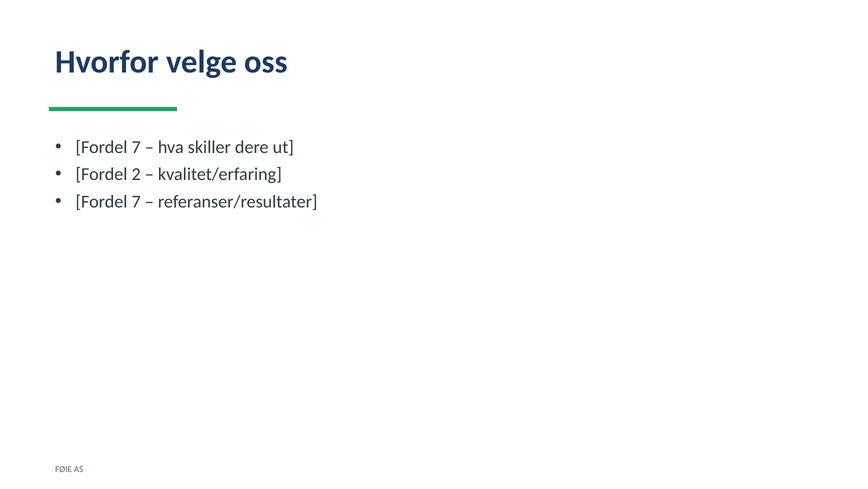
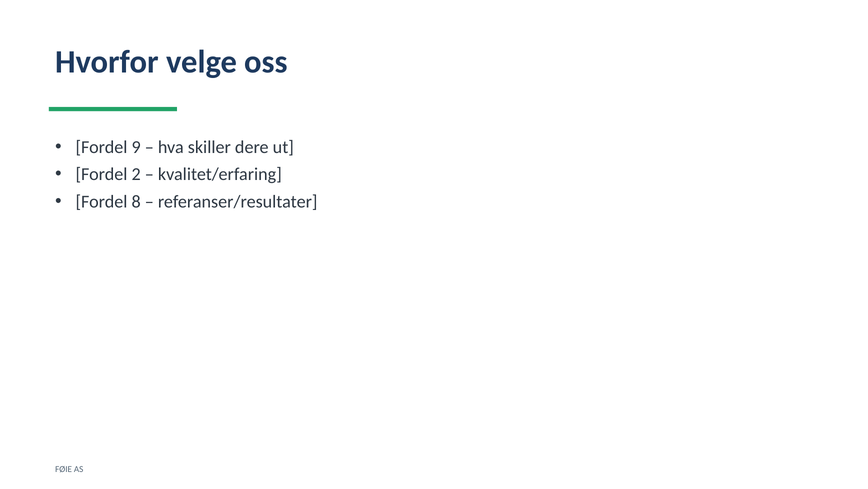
7: 7 -> 9 (136, 147)
7: 7 -> 8 (136, 201)
